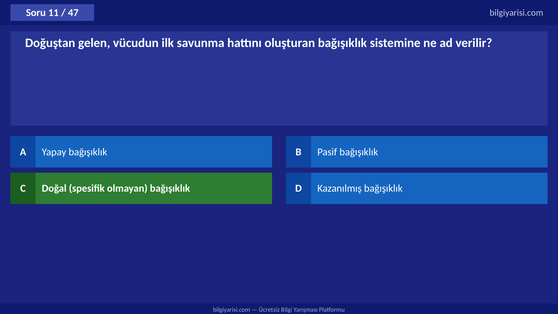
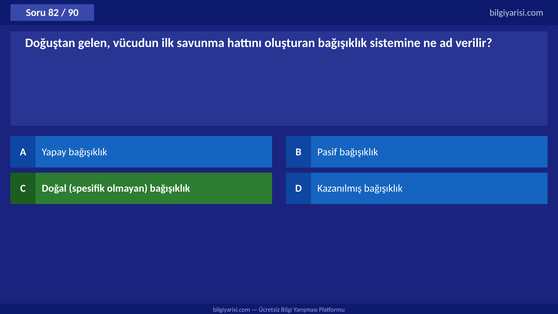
11: 11 -> 82 (53, 13)
47: 47 -> 90 (73, 13)
